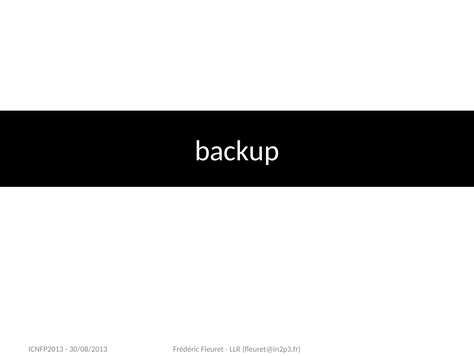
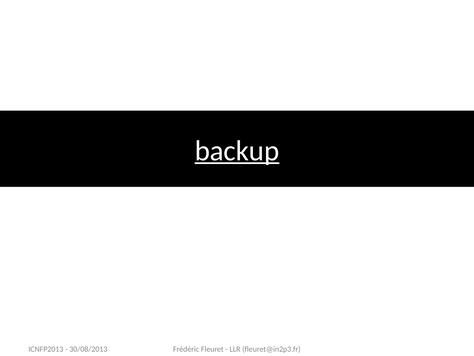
backup underline: none -> present (237, 151)
